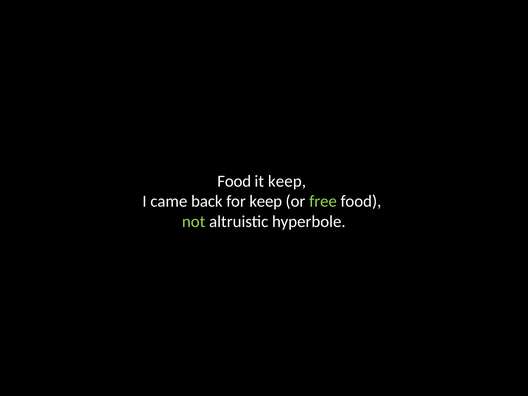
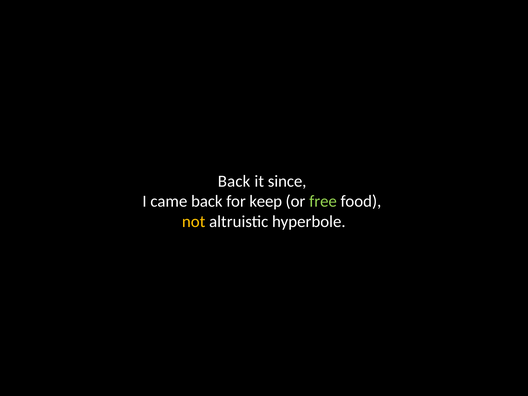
Food: Food -> Back (234, 181)
it keep: keep -> since (287, 181)
not colour: light green -> yellow (194, 222)
